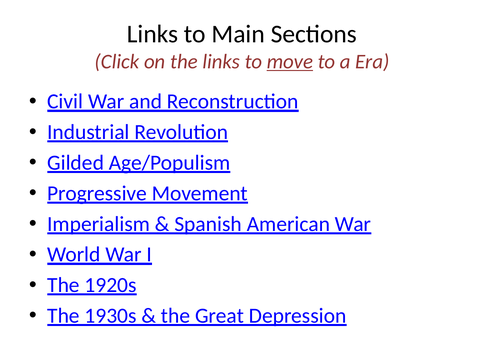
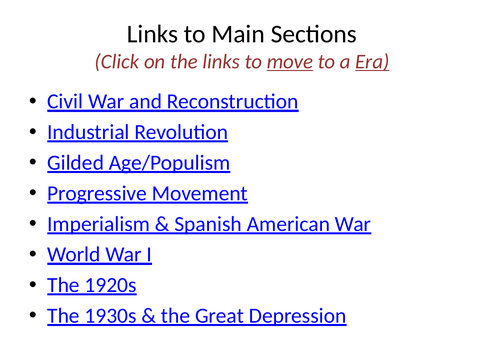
Era underline: none -> present (372, 62)
